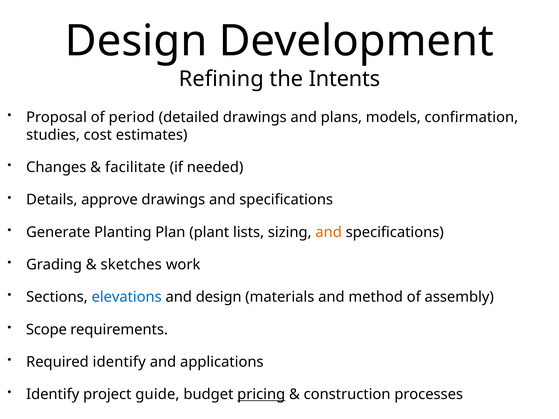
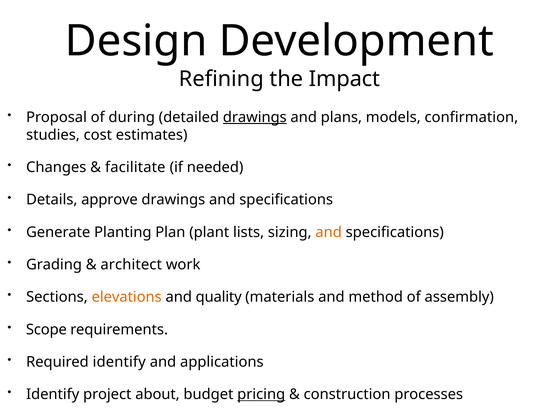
Intents: Intents -> Impact (344, 79)
period: period -> during (132, 117)
drawings underline: none -> present (255, 117)
sketches: sketches -> architect (131, 265)
elevations colour: blue -> orange (127, 297)
and design: design -> quality (219, 297)
guide: guide -> about (157, 395)
